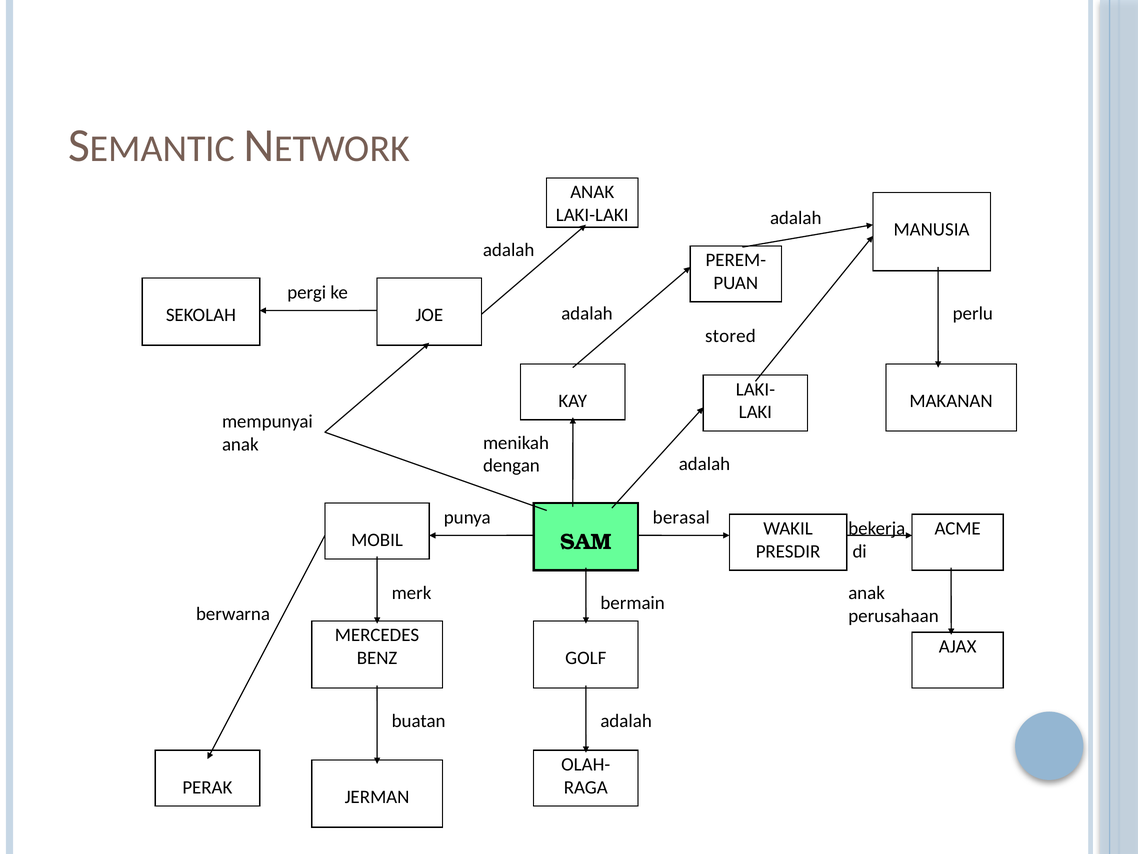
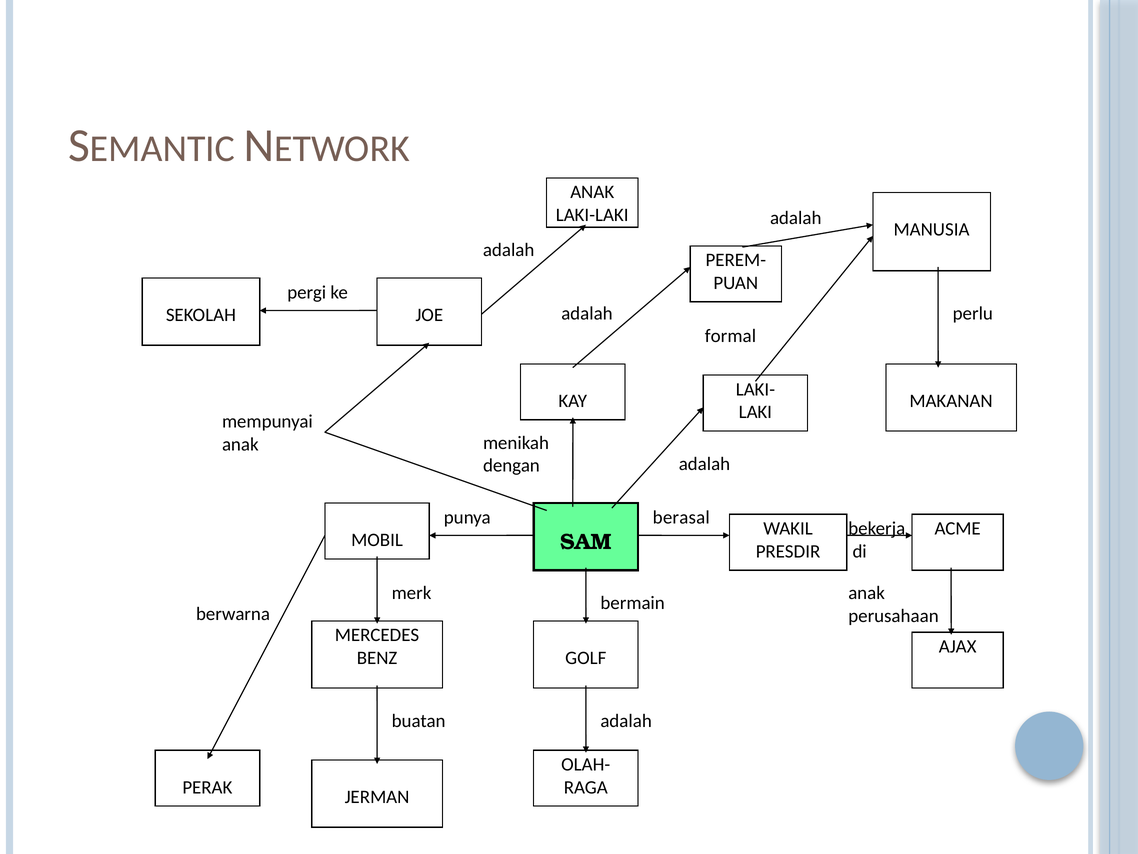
stored: stored -> formal (730, 336)
